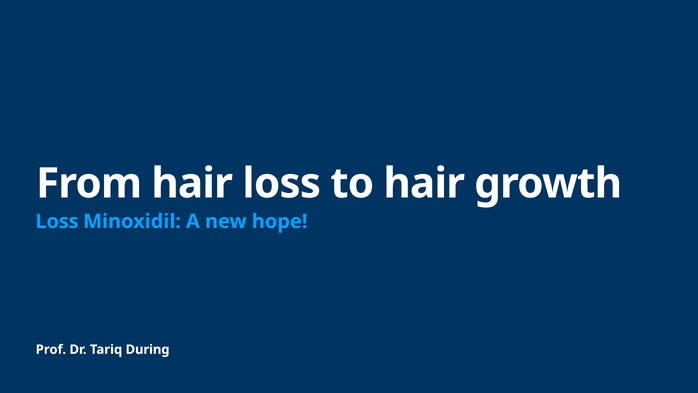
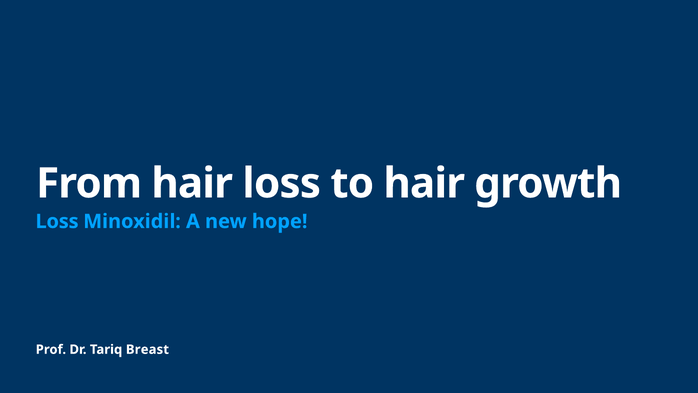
During: During -> Breast (147, 349)
